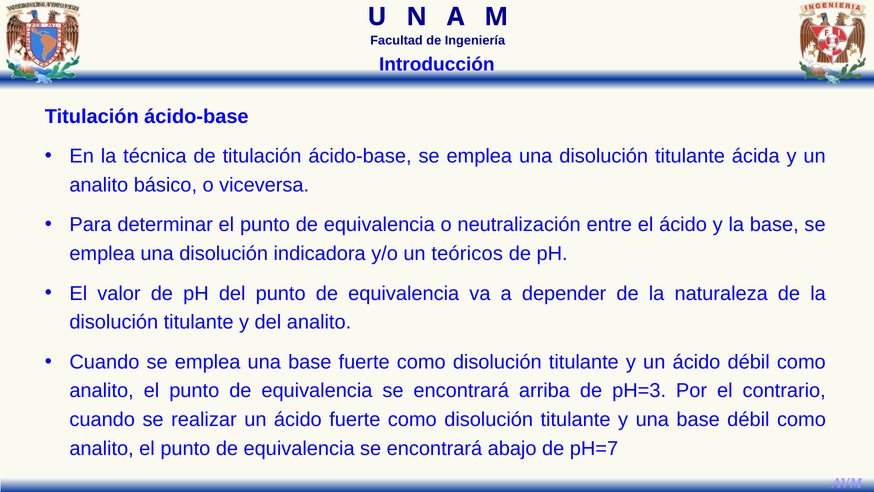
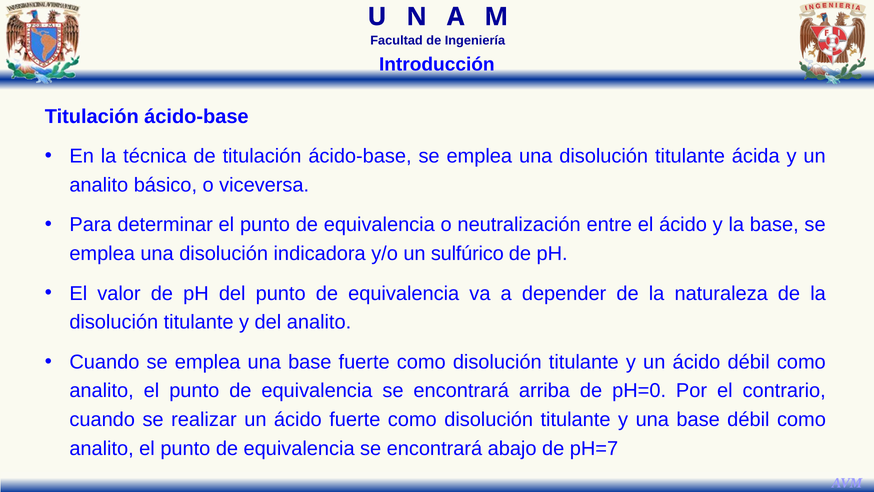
teóricos: teóricos -> sulfúrico (467, 253)
pH=3: pH=3 -> pH=0 (639, 391)
